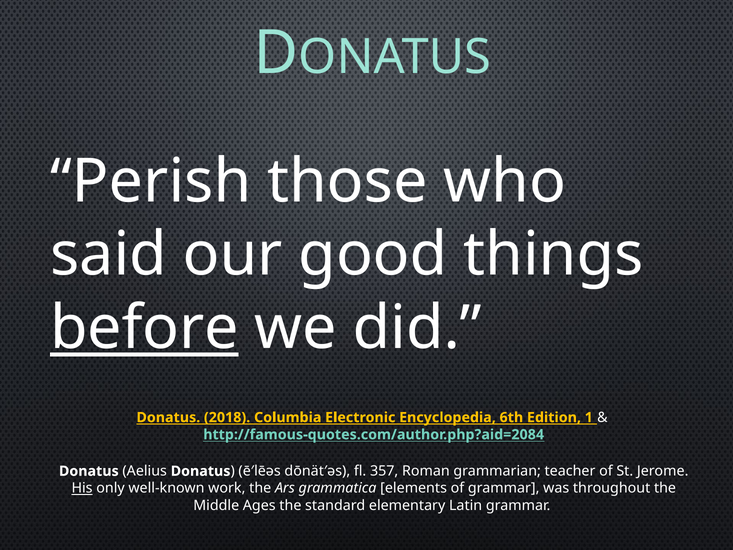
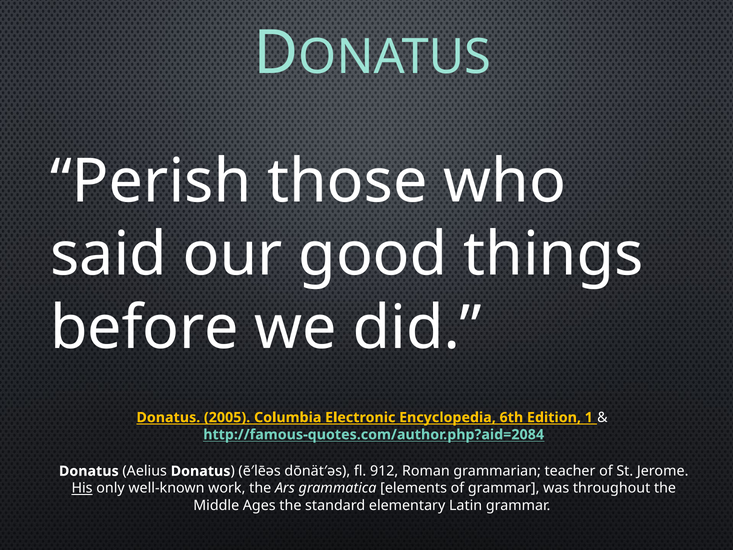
before underline: present -> none (144, 328)
2018: 2018 -> 2005 (227, 417)
357: 357 -> 912 (384, 471)
